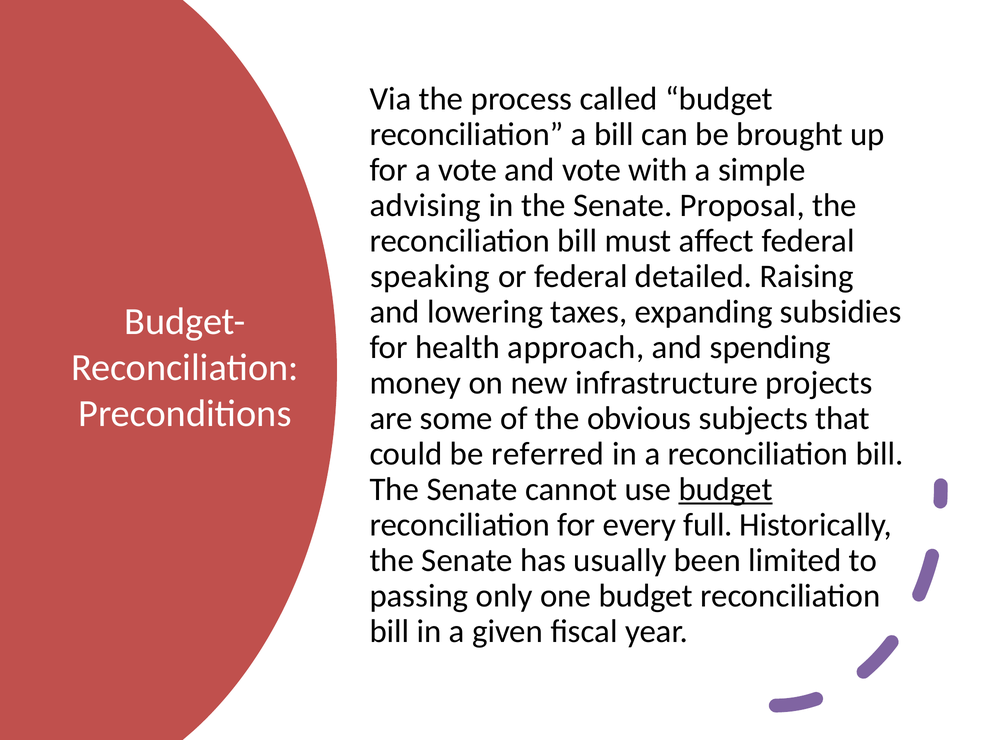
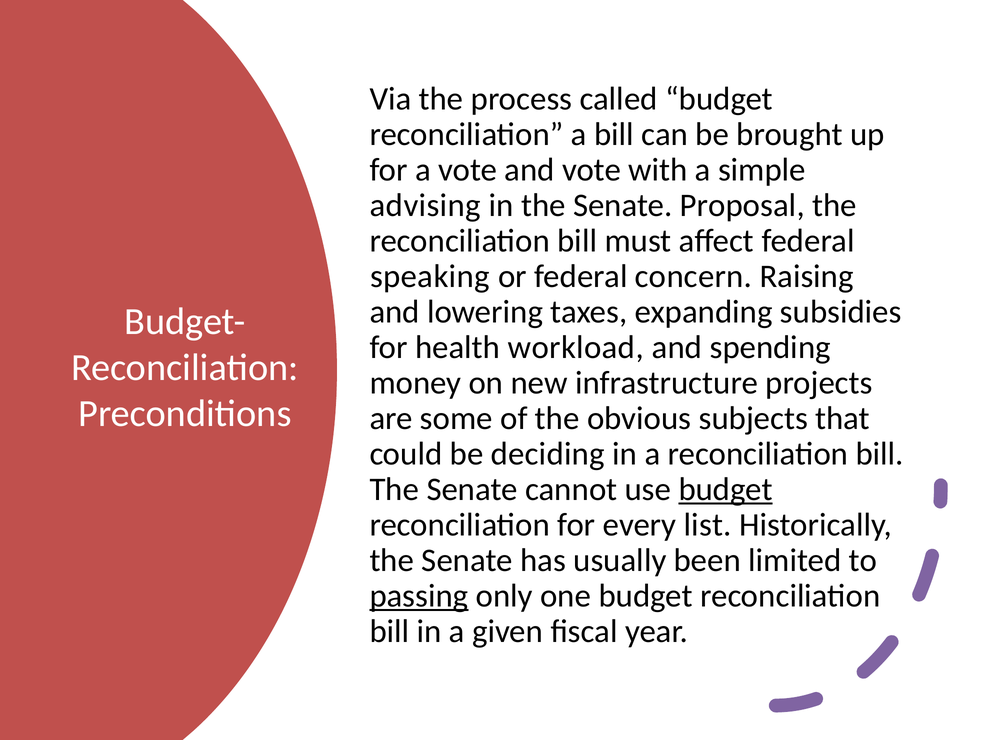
detailed: detailed -> concern (693, 276)
approach: approach -> workload (576, 347)
referred: referred -> deciding (548, 453)
full: full -> list (708, 524)
passing underline: none -> present (419, 595)
